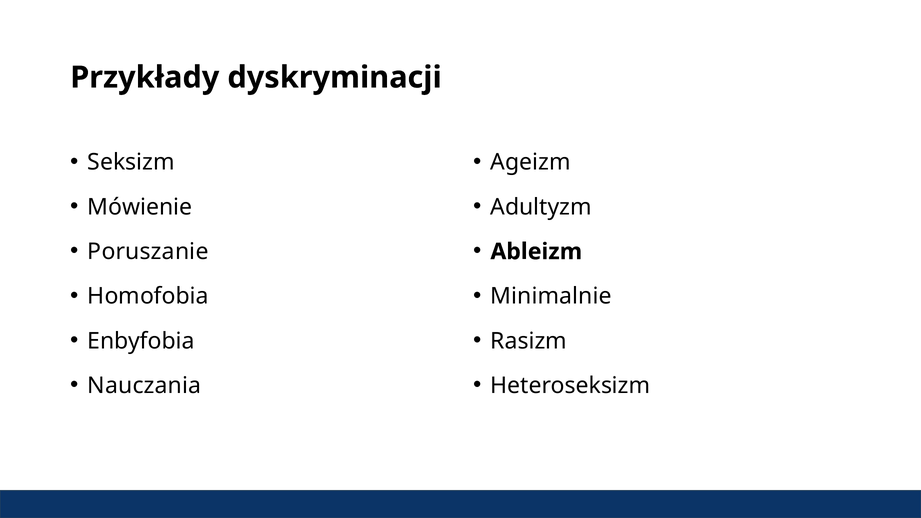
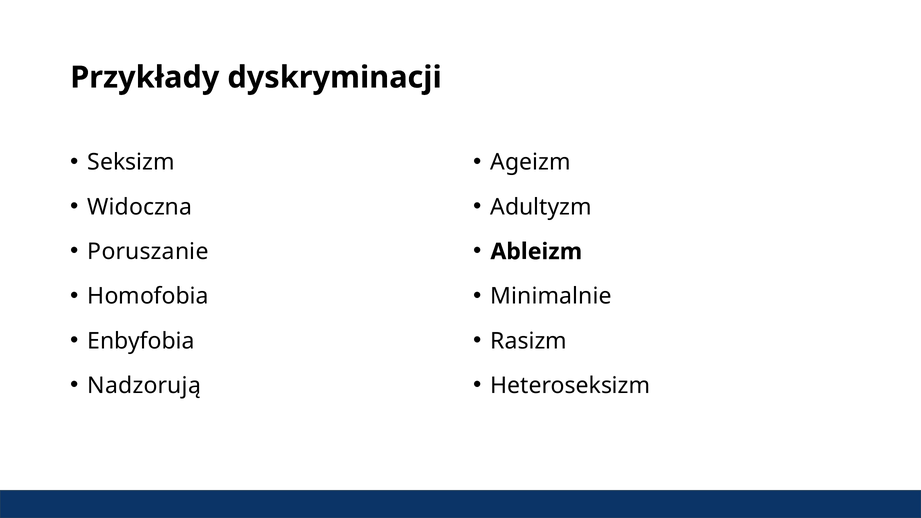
Mówienie: Mówienie -> Widoczna (140, 207)
Nauczania: Nauczania -> Nadzorują (144, 386)
